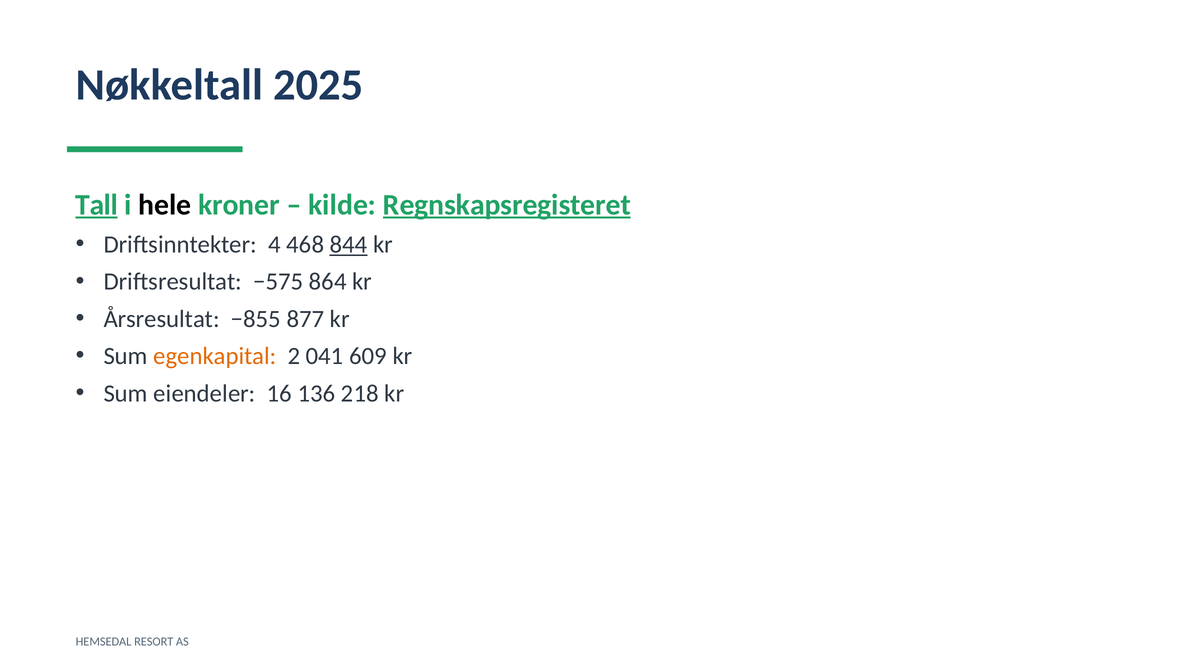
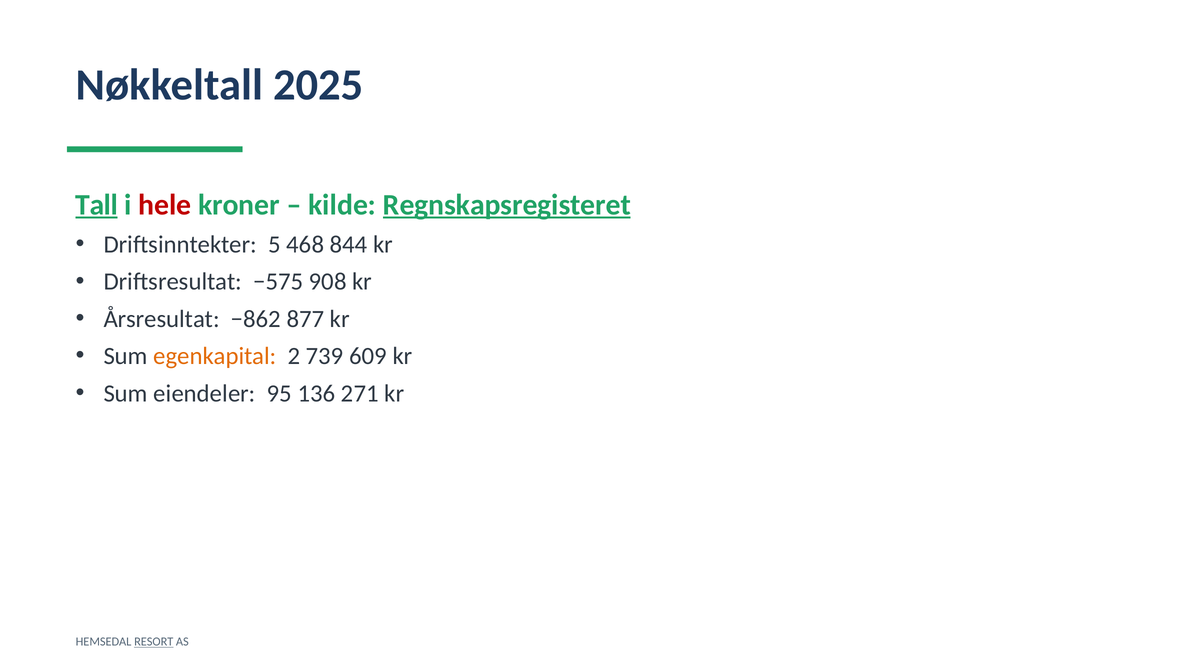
hele colour: black -> red (165, 205)
4: 4 -> 5 (274, 245)
844 underline: present -> none (349, 245)
864: 864 -> 908 (328, 282)
−855: −855 -> −862 (256, 319)
041: 041 -> 739 (325, 356)
16: 16 -> 95 (279, 394)
218: 218 -> 271 (360, 394)
RESORT underline: none -> present (154, 642)
